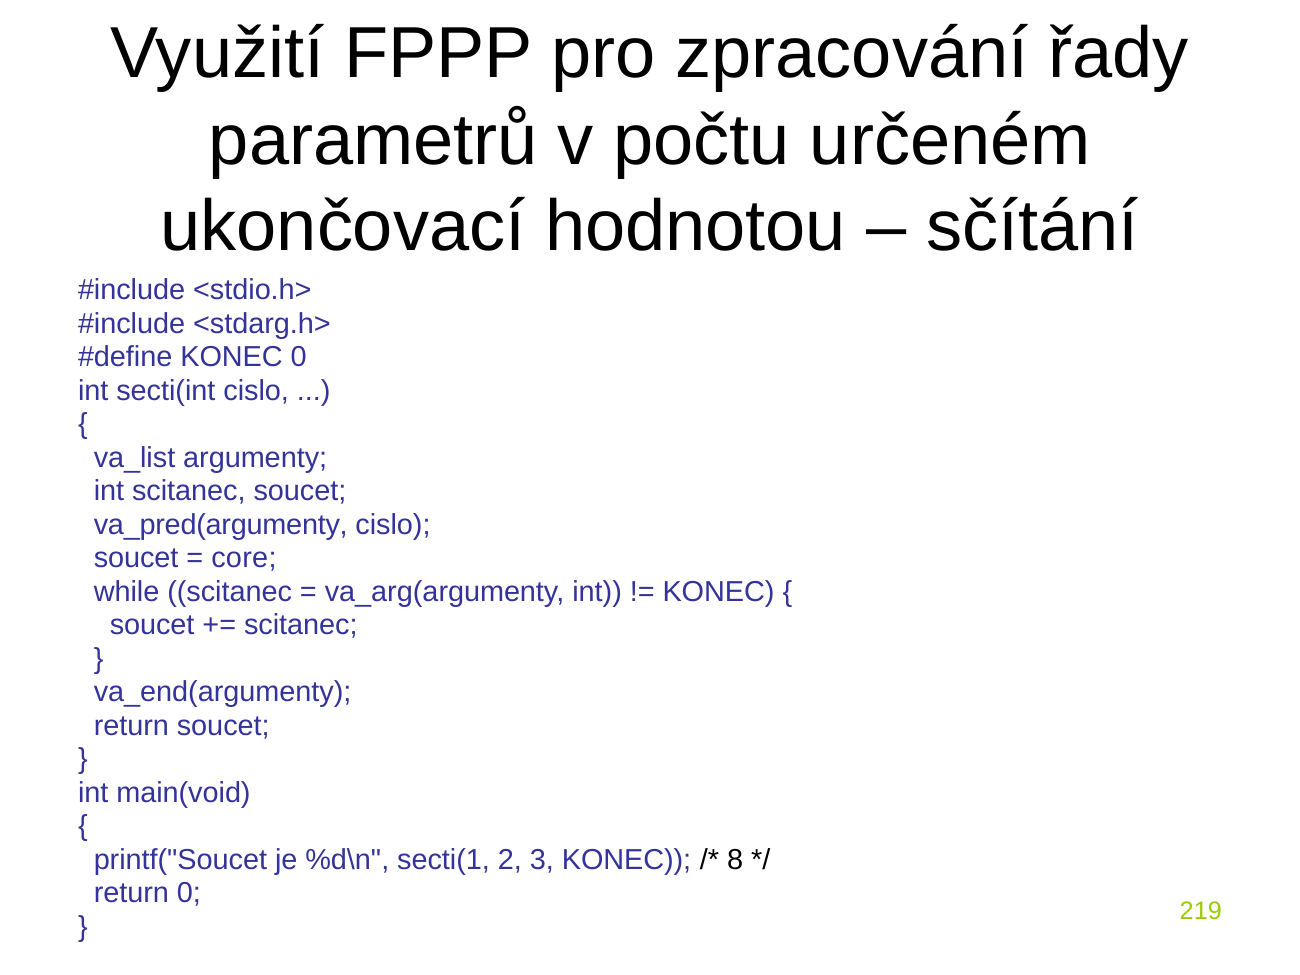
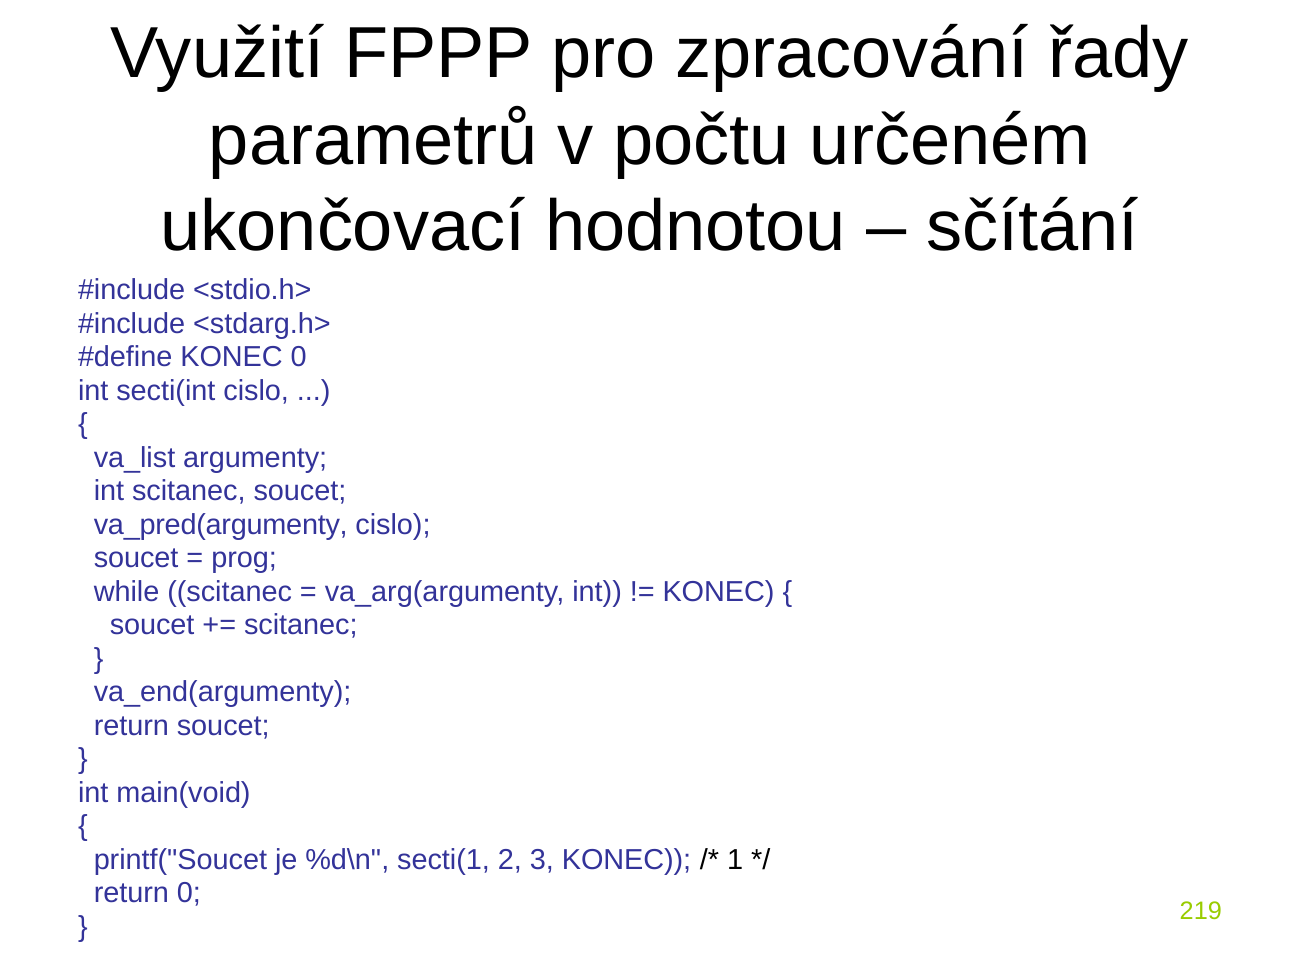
core: core -> prog (244, 558)
8: 8 -> 1 (735, 860)
